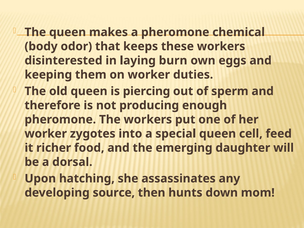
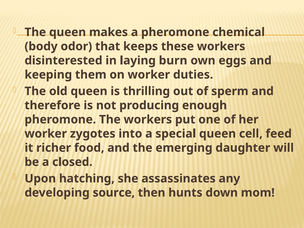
piercing: piercing -> thrilling (146, 91)
dorsal: dorsal -> closed (72, 162)
